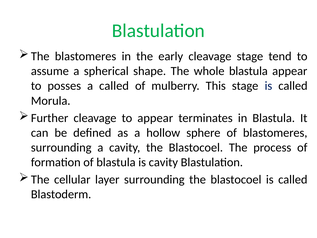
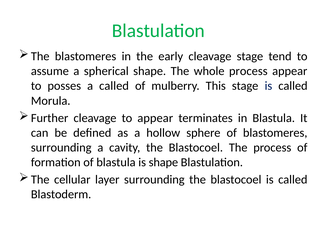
whole blastula: blastula -> process (248, 71)
is cavity: cavity -> shape (163, 162)
